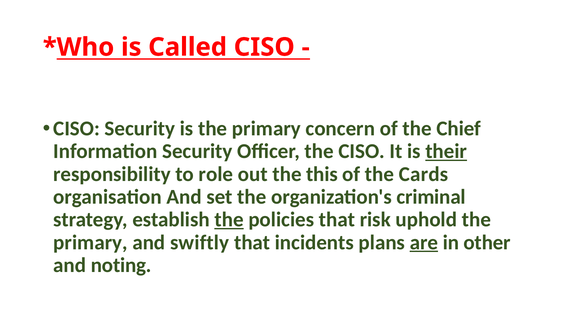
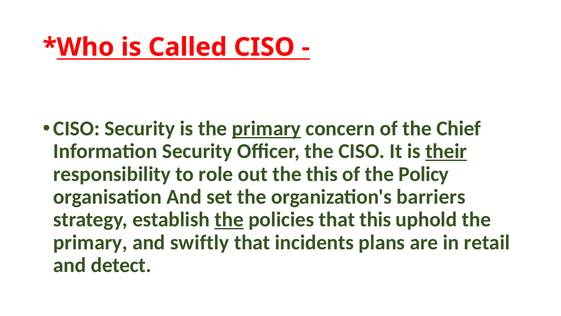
primary underline: none -> present (266, 128)
Cards: Cards -> Policy (424, 174)
criminal: criminal -> barriers (431, 197)
that risk: risk -> this (375, 219)
are underline: present -> none (424, 242)
other: other -> retail (487, 242)
noting: noting -> detect (121, 265)
